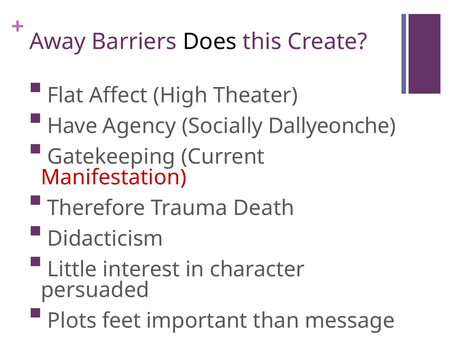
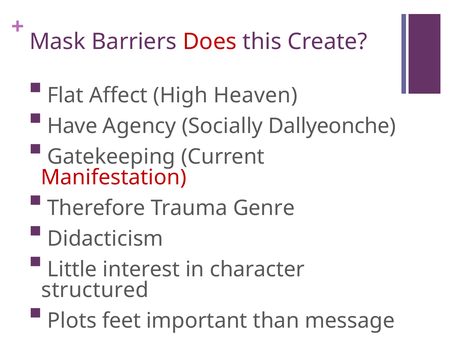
Away: Away -> Mask (57, 42)
Does colour: black -> red (210, 42)
Theater: Theater -> Heaven (255, 95)
Death: Death -> Genre (264, 208)
persuaded: persuaded -> structured (95, 290)
